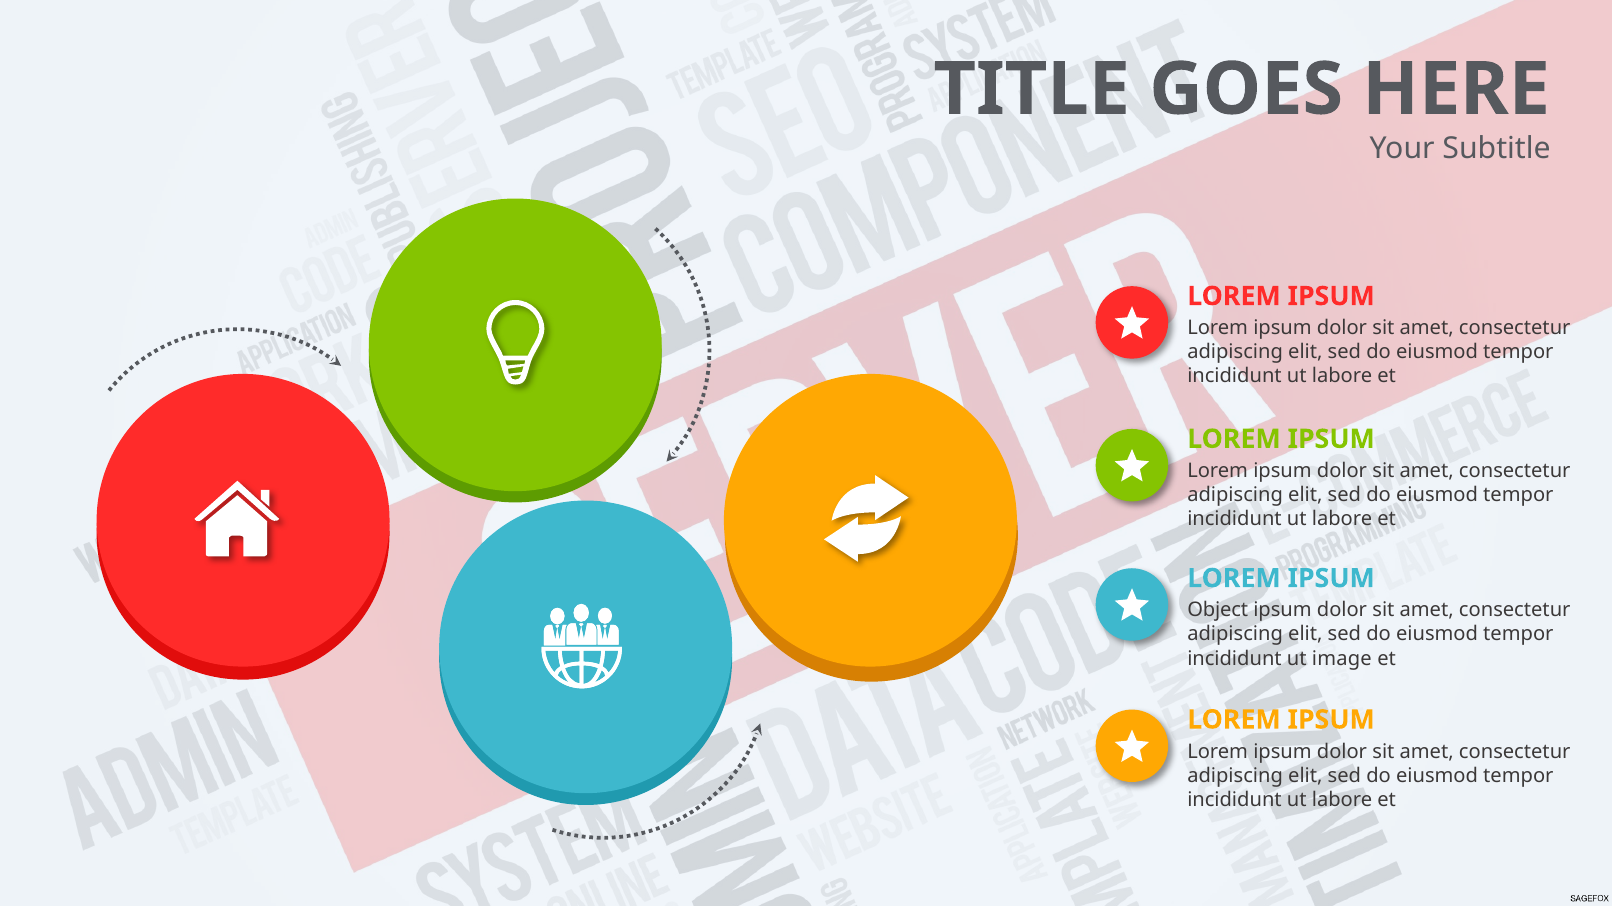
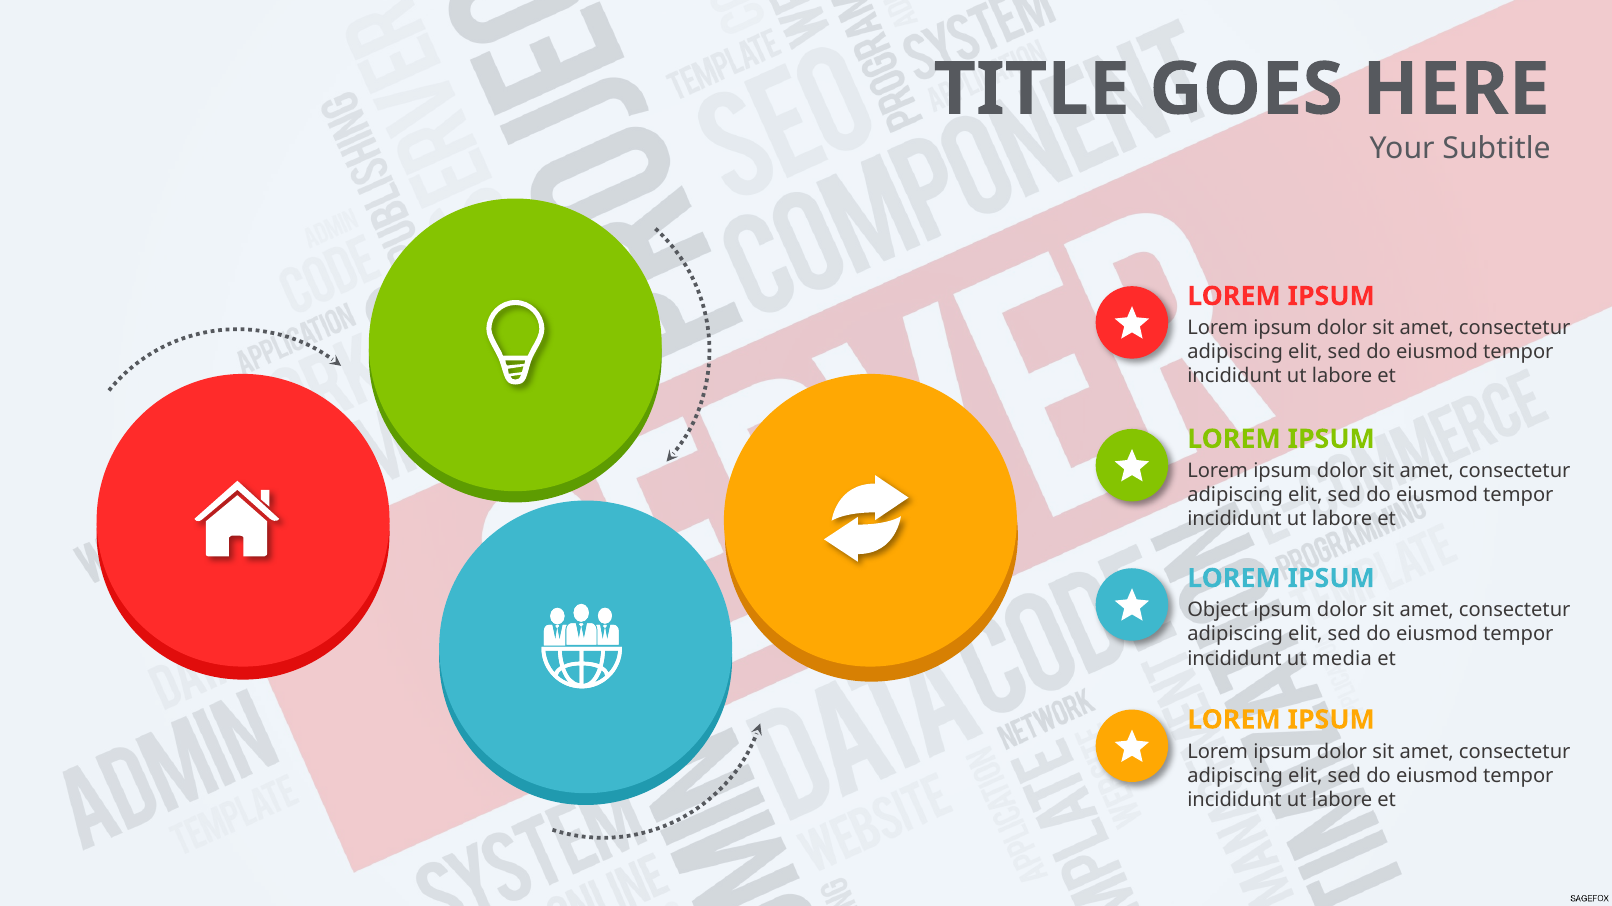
image: image -> media (1342, 659)
